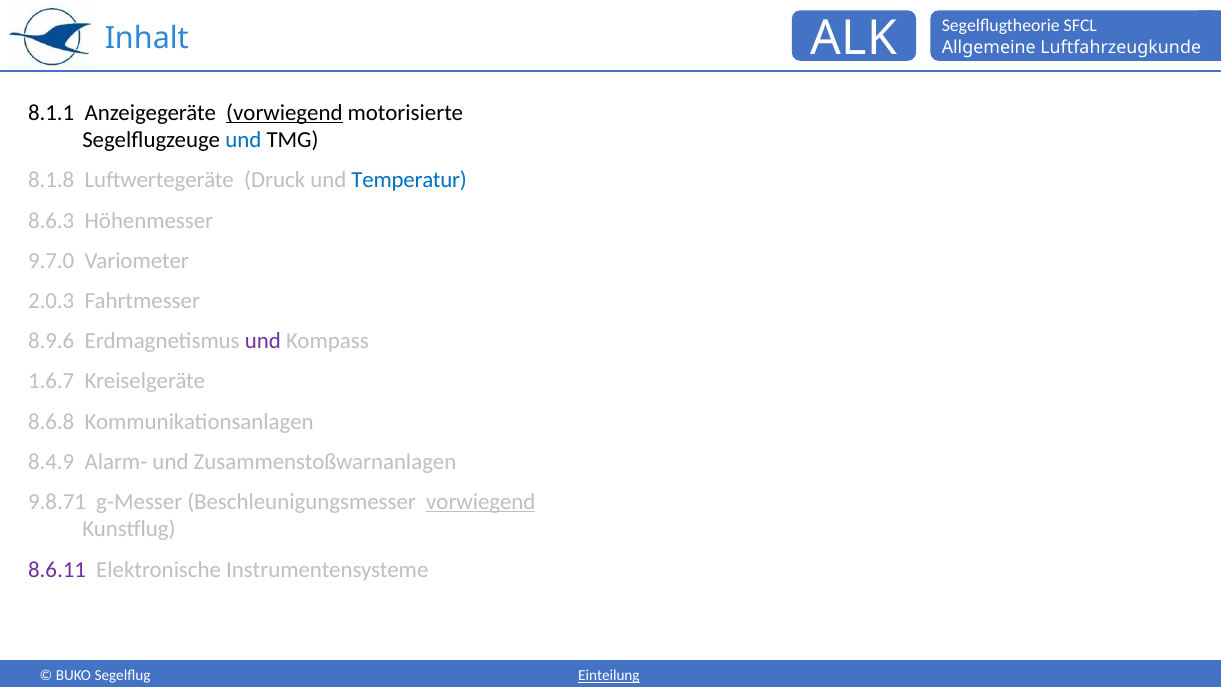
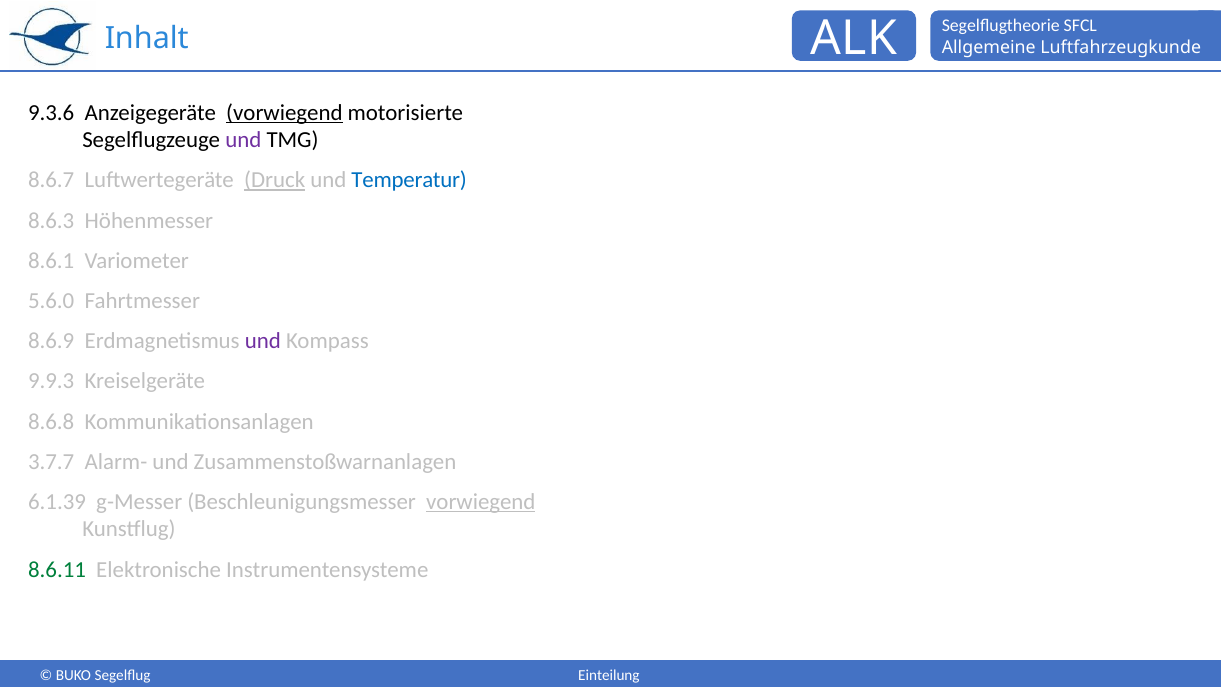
8.1.1: 8.1.1 -> 9.3.6 (51, 113)
und colour: blue -> purple (243, 140)
8.1.8: 8.1.8 -> 8.6.7 (51, 180)
Druck underline: none -> present (275, 180)
9.7.0: 9.7.0 -> 8.6.1 (51, 261)
2.0.3: 2.0.3 -> 5.6.0 (51, 301)
8.9.6: 8.9.6 -> 8.6.9 (51, 341)
1.6.7: 1.6.7 -> 9.9.3 (51, 381)
8.4.9: 8.4.9 -> 3.7.7 (51, 462)
9.8.71: 9.8.71 -> 6.1.39 (57, 502)
8.6.11 colour: purple -> green (57, 569)
Einteilung underline: present -> none (609, 675)
